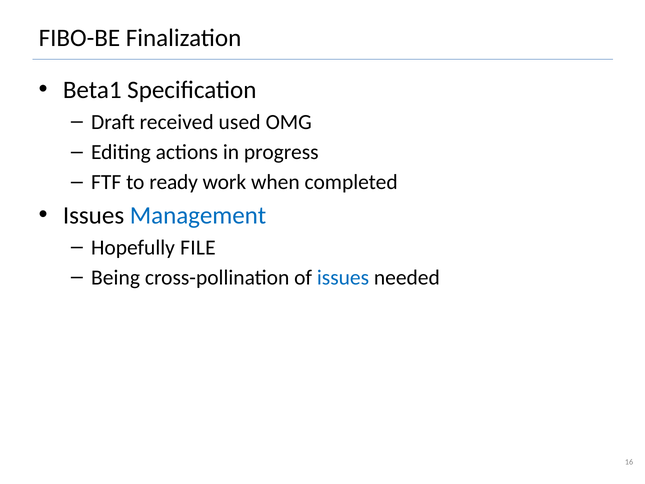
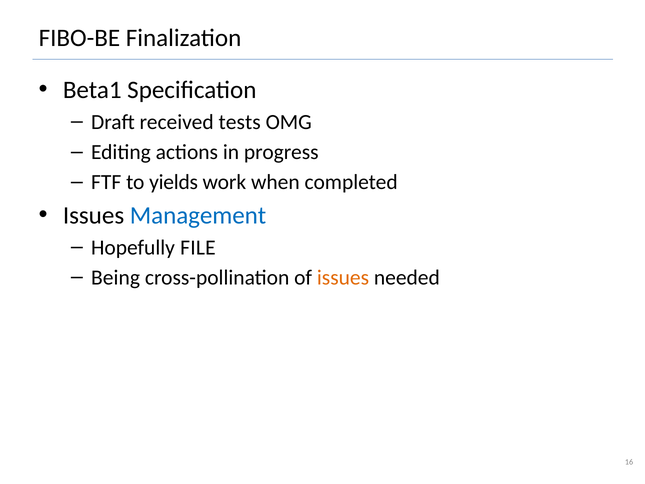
used: used -> tests (240, 122)
ready: ready -> yields (174, 182)
issues colour: blue -> orange (343, 277)
